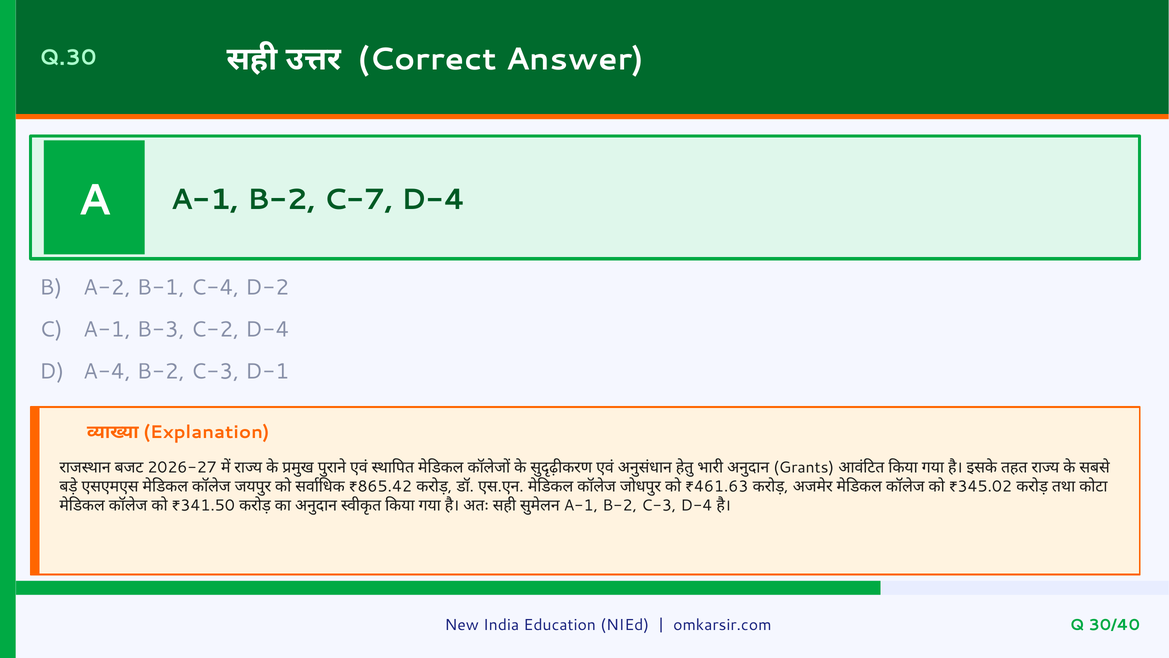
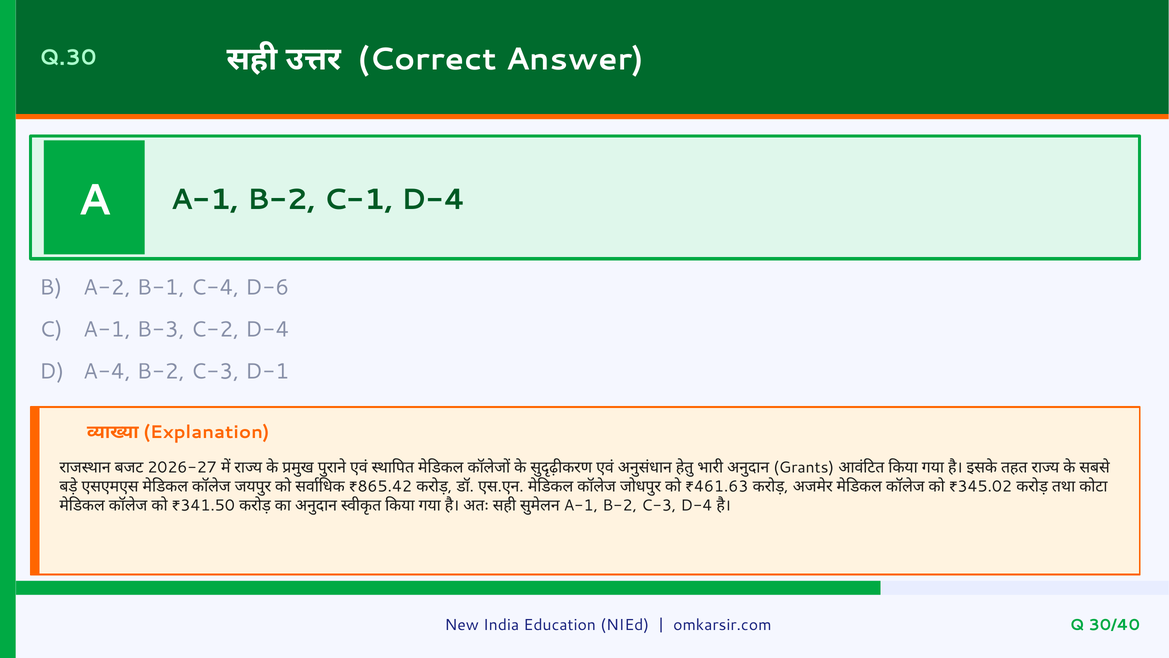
C-7: C-7 -> C-1 (359, 199)
D-2: D-2 -> D-6 (267, 287)
